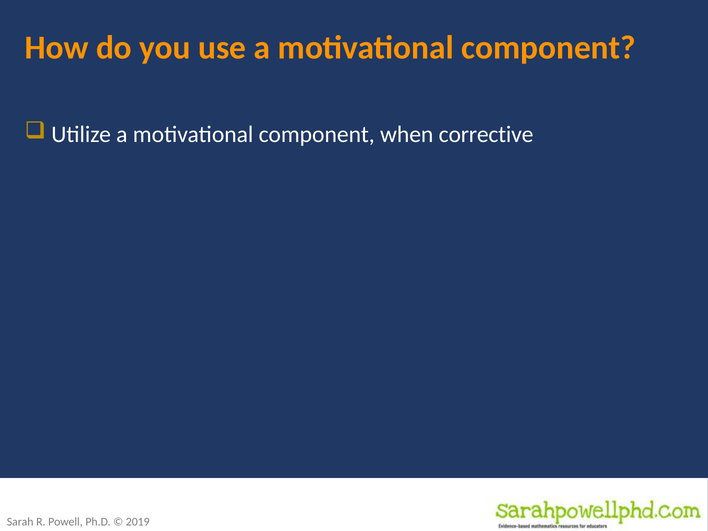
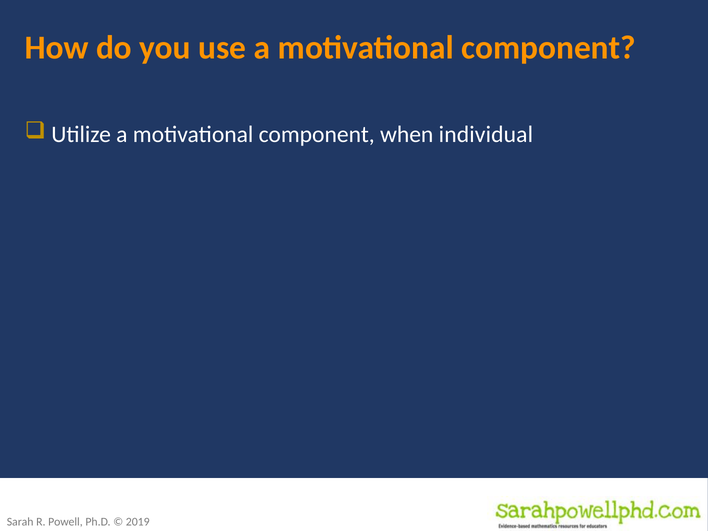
corrective: corrective -> individual (486, 135)
